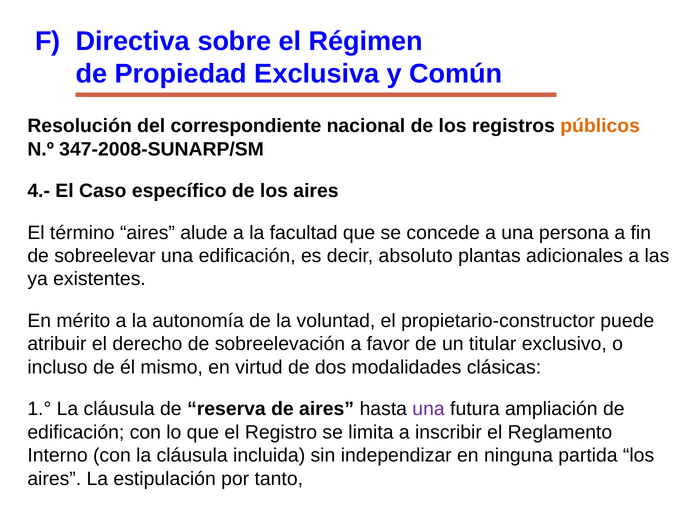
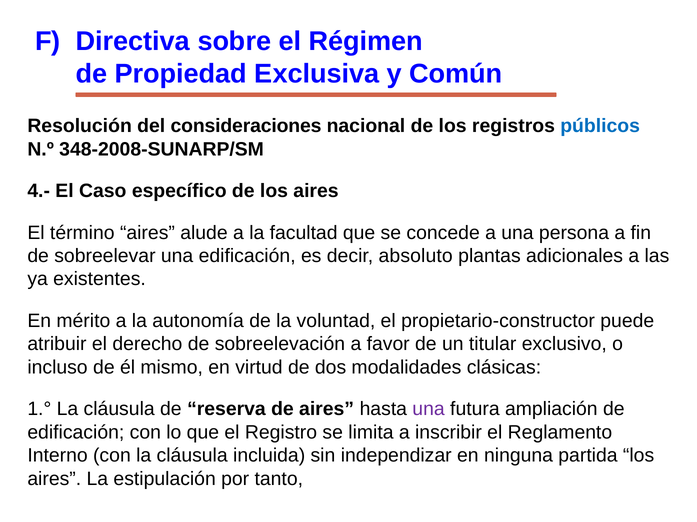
correspondiente: correspondiente -> consideraciones (246, 126)
públicos colour: orange -> blue (600, 126)
347-2008-SUNARP/SM: 347-2008-SUNARP/SM -> 348-2008-SUNARP/SM (162, 149)
